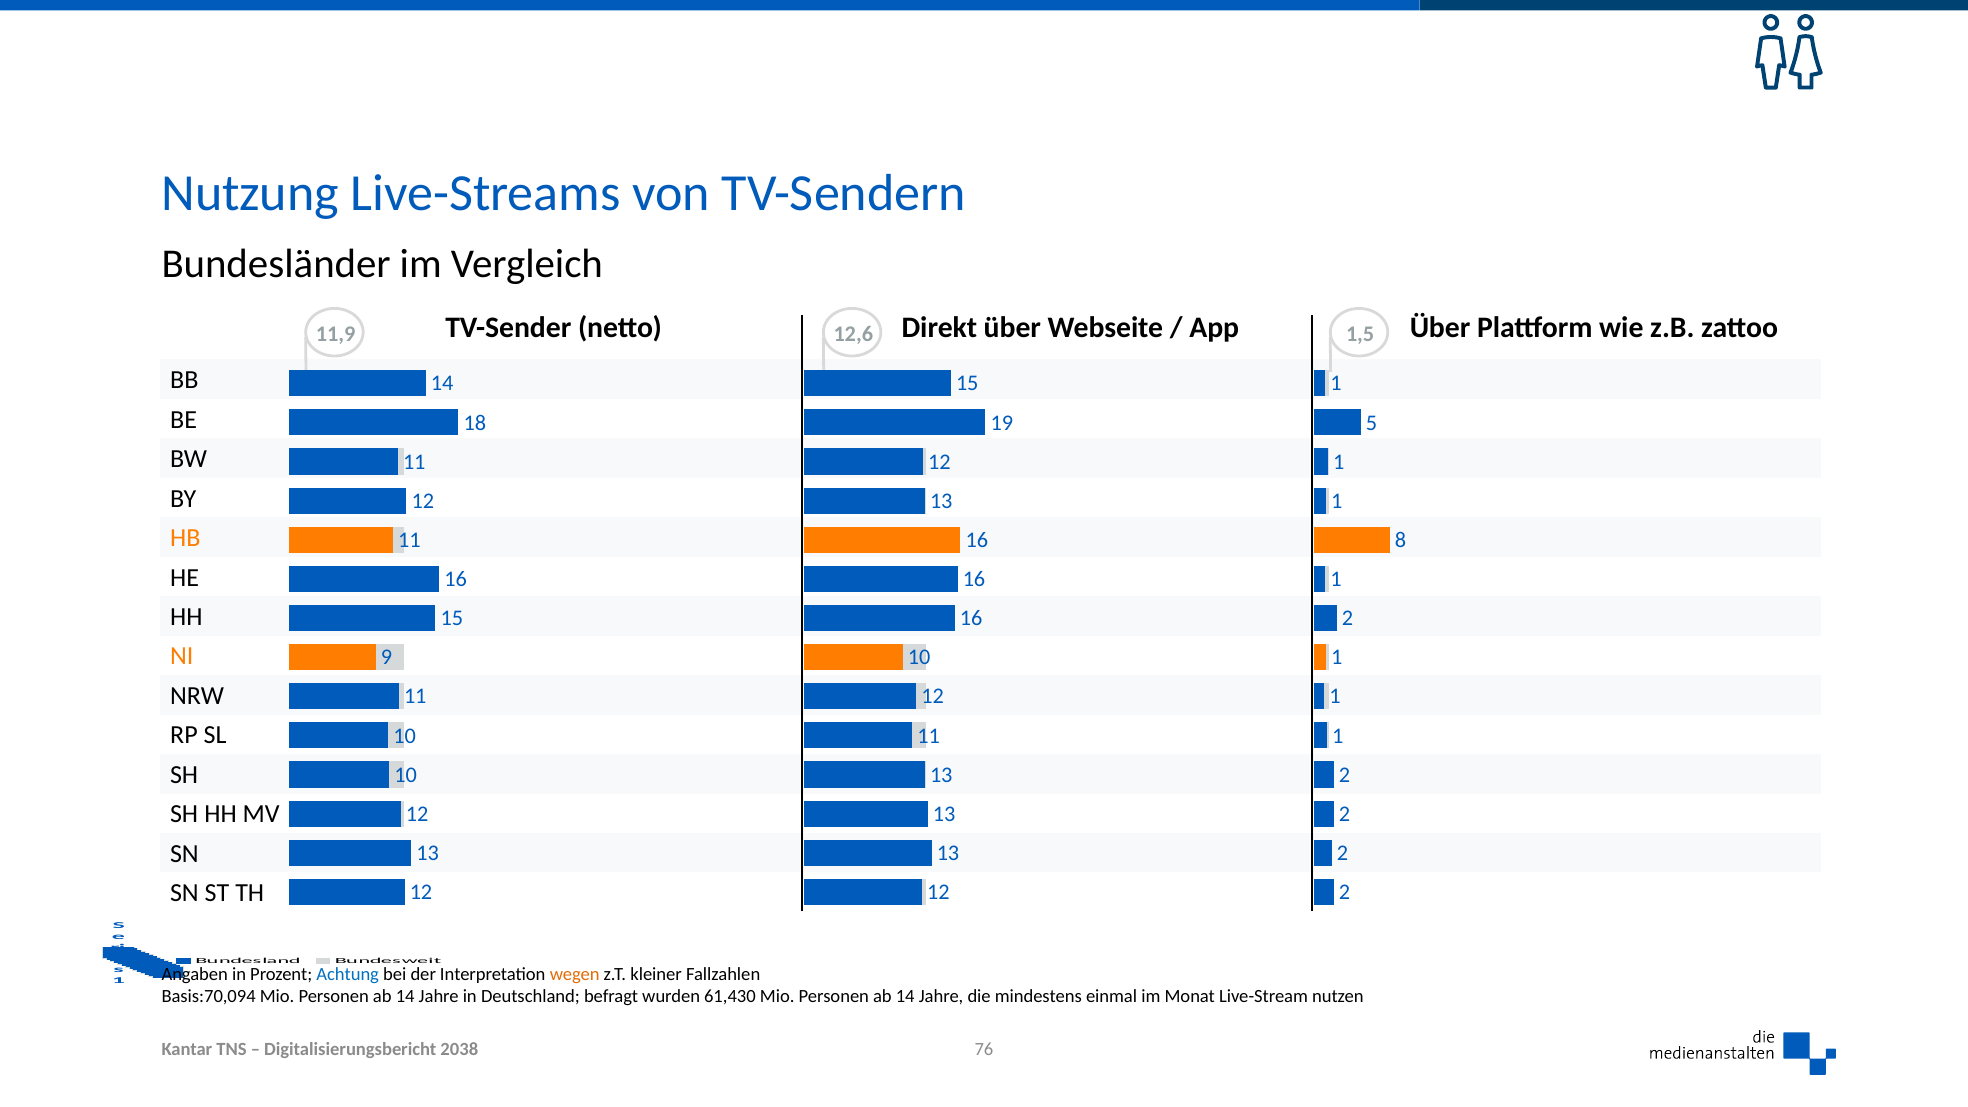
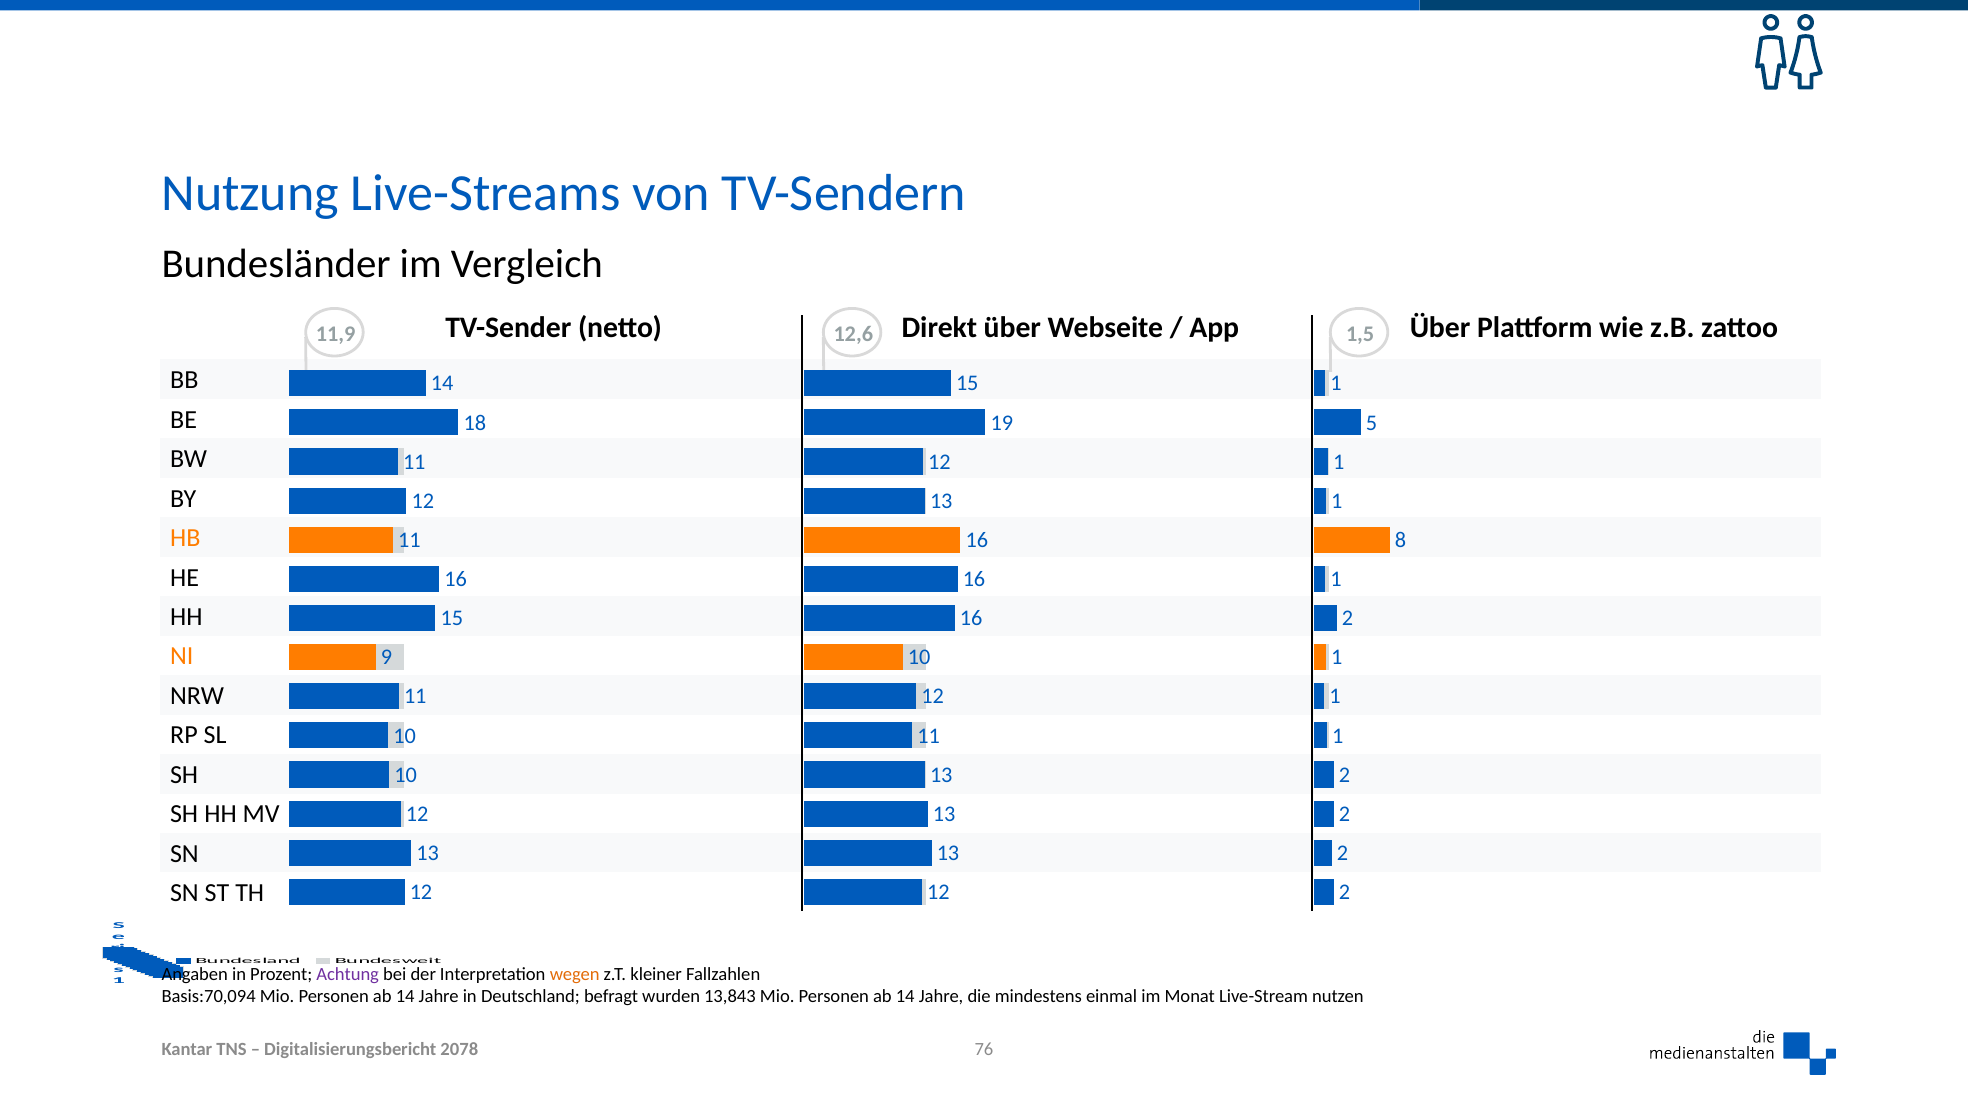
Achtung colour: blue -> purple (348, 975)
61,430: 61,430 -> 13,843 (730, 997)
2038: 2038 -> 2078 (459, 1049)
